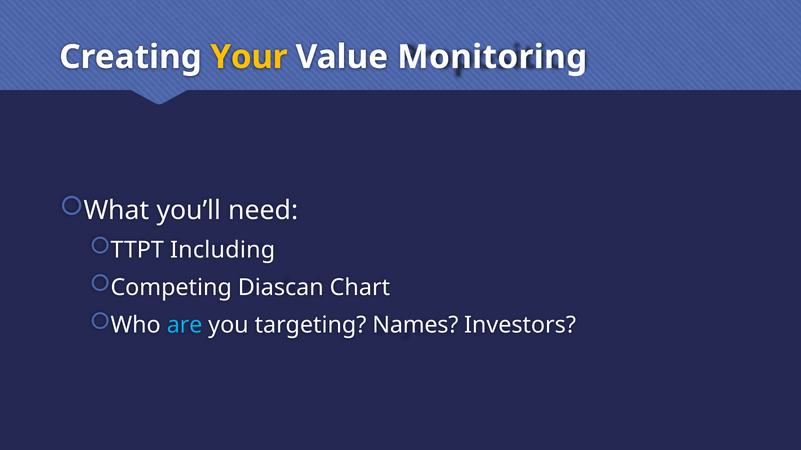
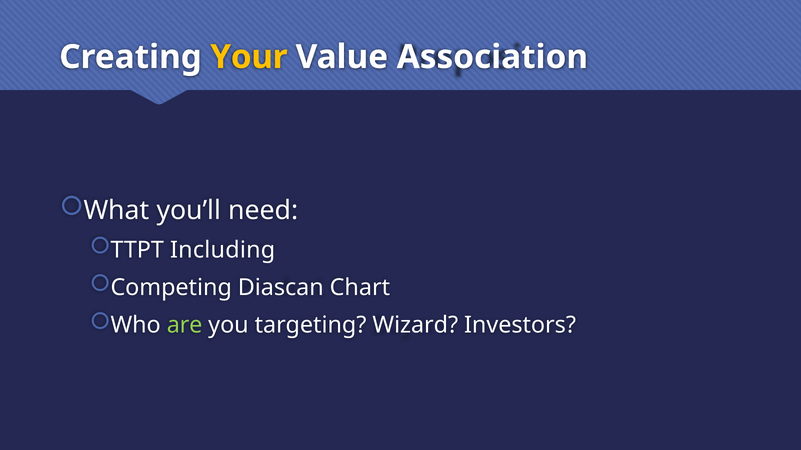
Monitoring: Monitoring -> Association (492, 57)
are colour: light blue -> light green (185, 326)
Names: Names -> Wizard (415, 326)
